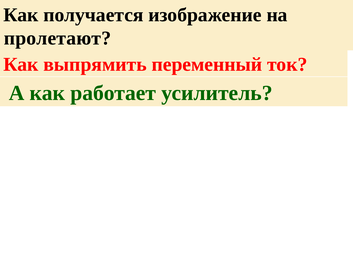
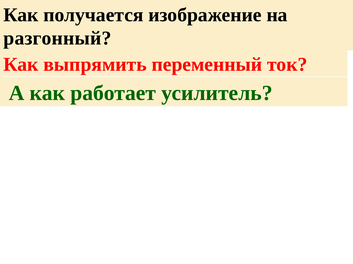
пролетают: пролетают -> разгонный (57, 38)
